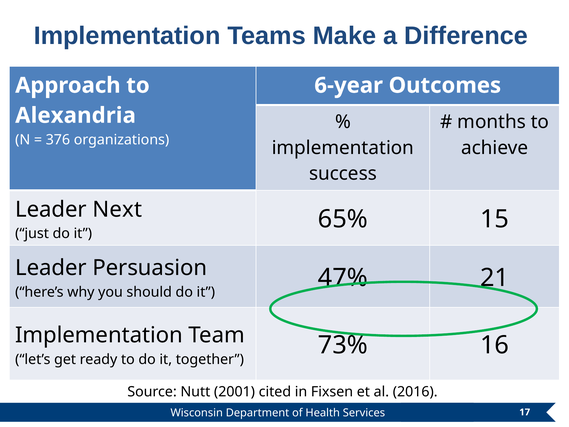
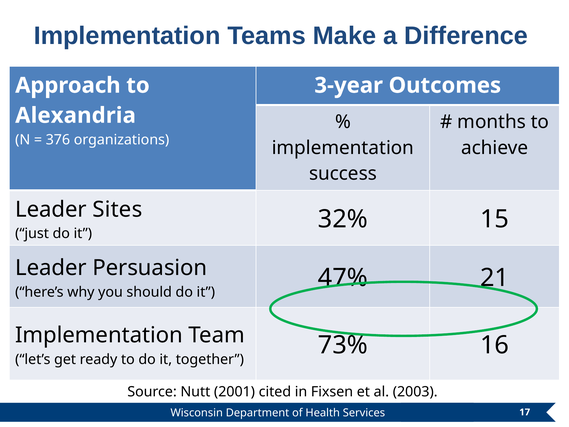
6-year: 6-year -> 3-year (349, 85)
Next: Next -> Sites (117, 209)
65%: 65% -> 32% (343, 219)
2016: 2016 -> 2003 (415, 392)
